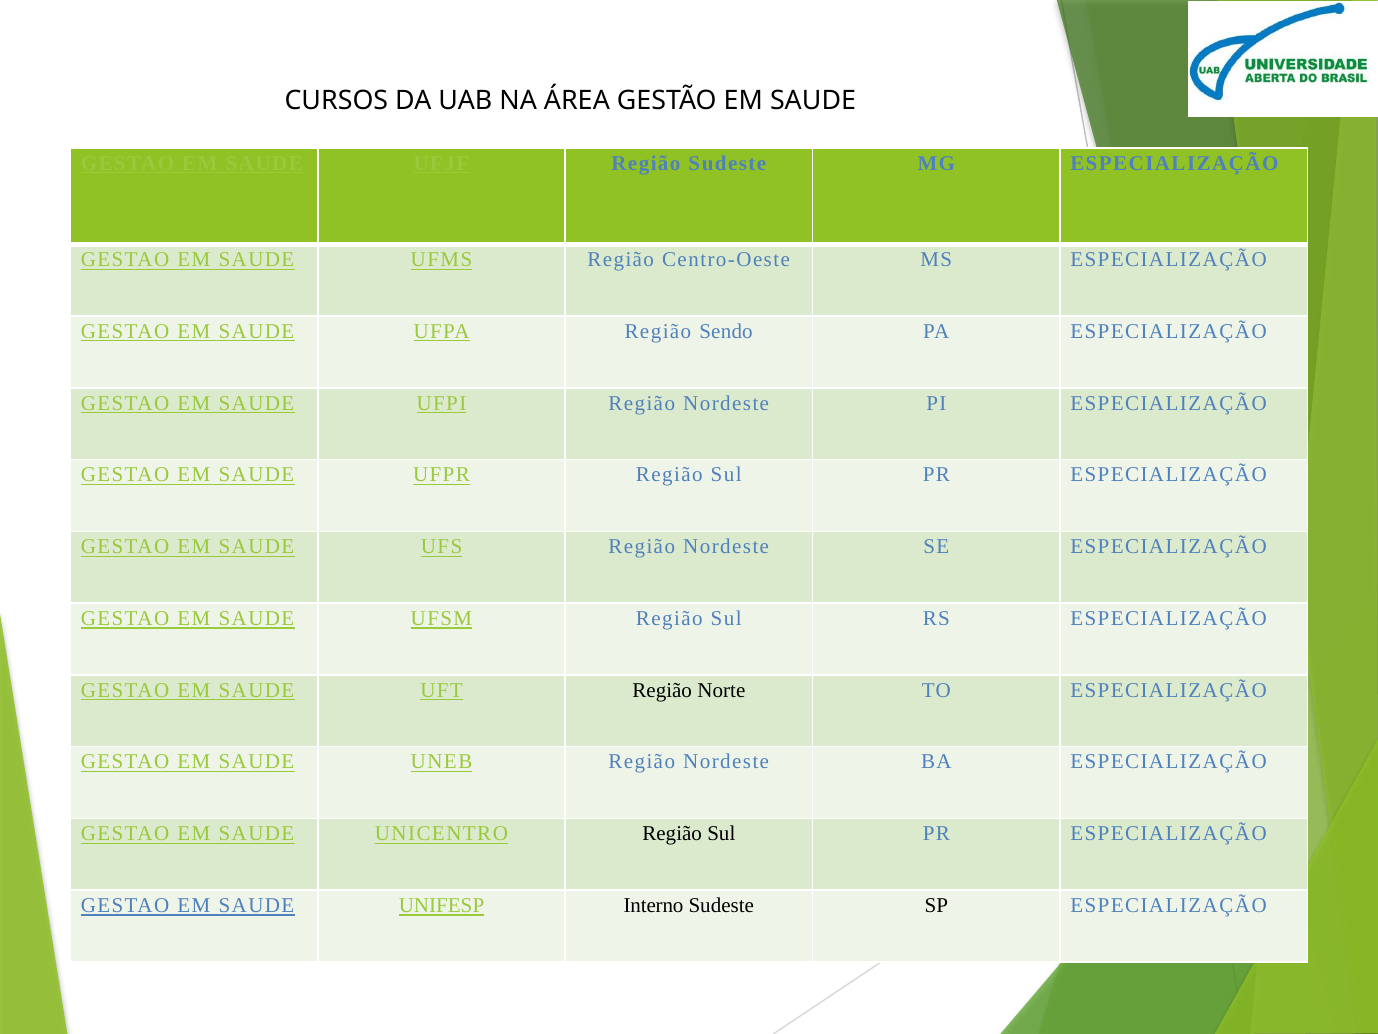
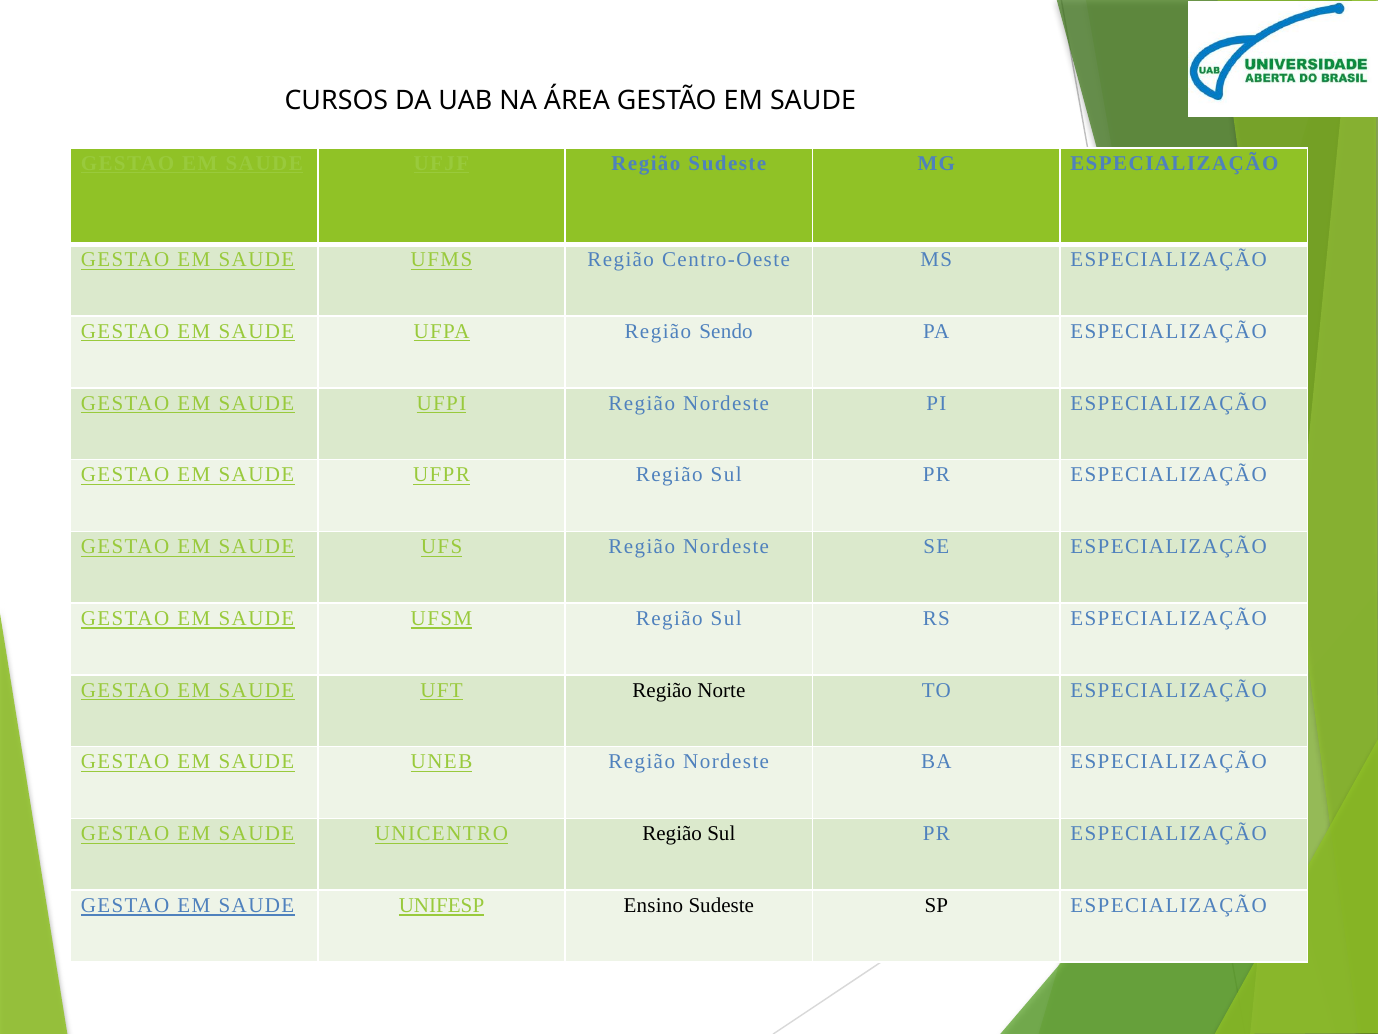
Interno: Interno -> Ensino (653, 905)
